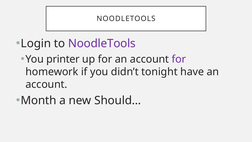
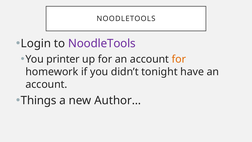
for colour: purple -> orange (179, 59)
Month: Month -> Things (39, 100)
Should…: Should… -> Author… (118, 100)
